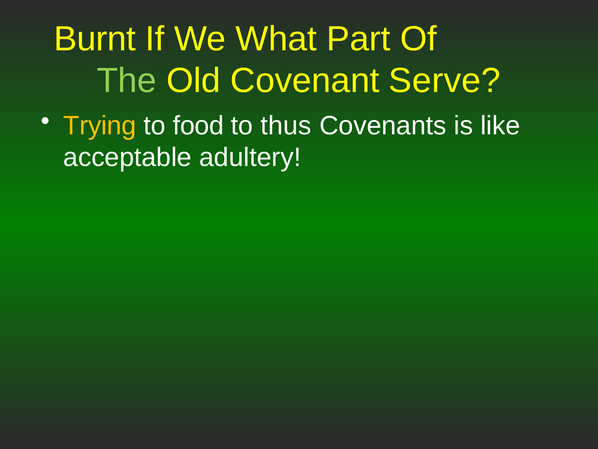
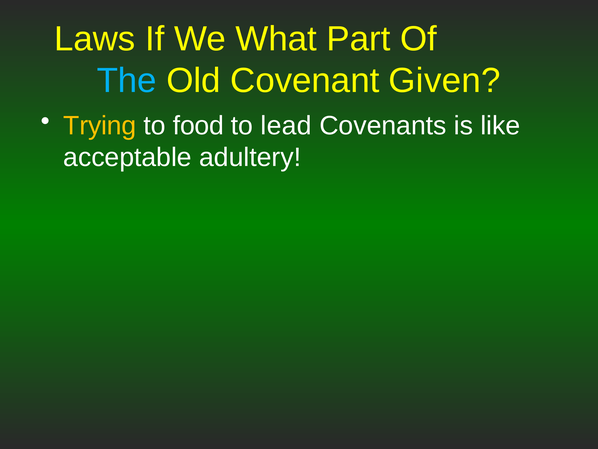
Burnt: Burnt -> Laws (95, 39)
The colour: light green -> light blue (127, 81)
Serve: Serve -> Given (445, 81)
thus: thus -> lead (286, 125)
